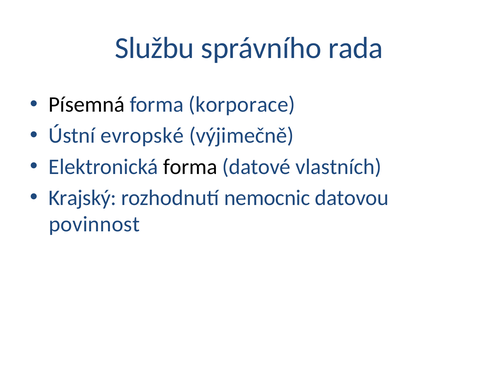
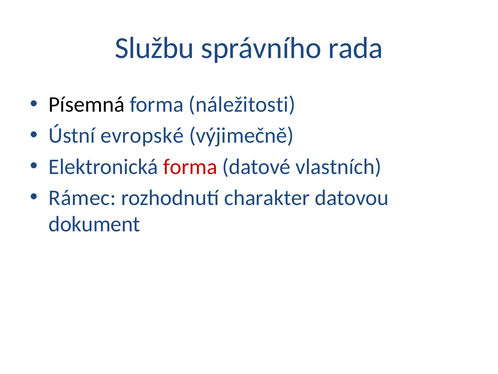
korporace: korporace -> náležitosti (242, 104)
forma colour: black -> red (190, 166)
Krajský: Krajský -> Rámec (82, 197)
nemocnic: nemocnic -> charakter (267, 197)
povinnost: povinnost -> dokument (94, 224)
